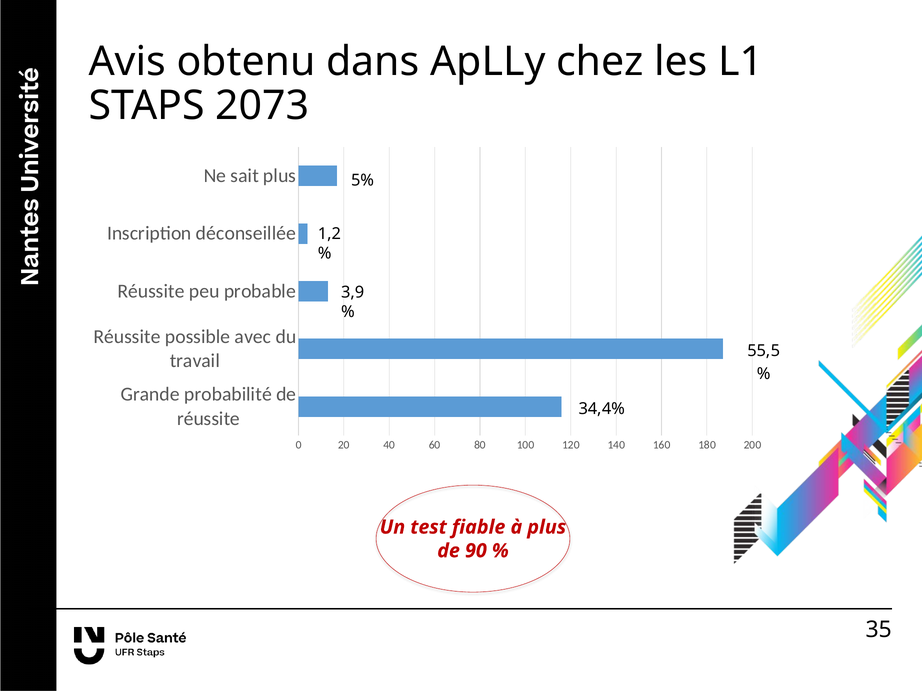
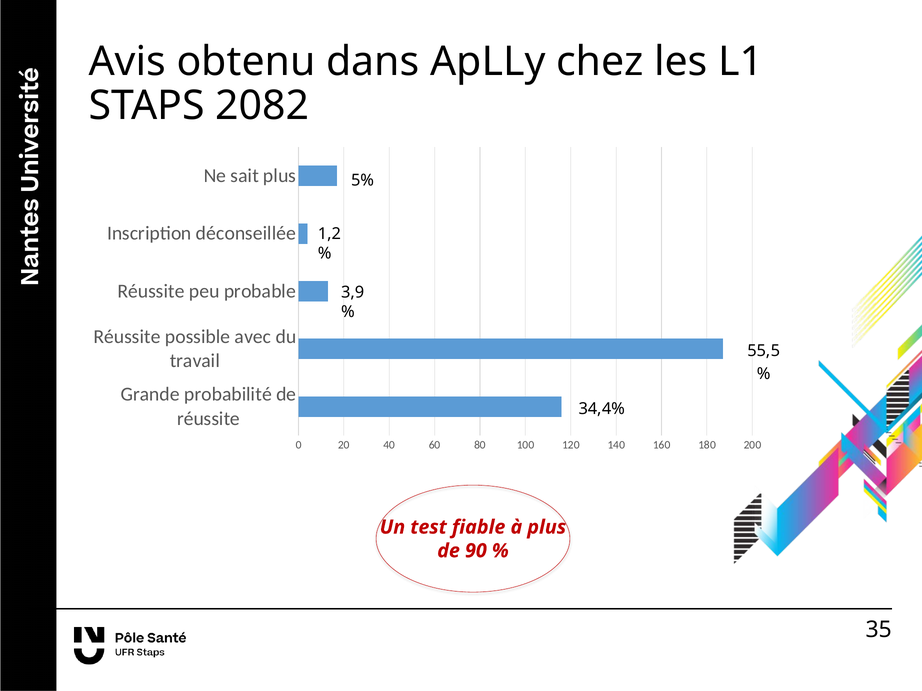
2073: 2073 -> 2082 (262, 106)
